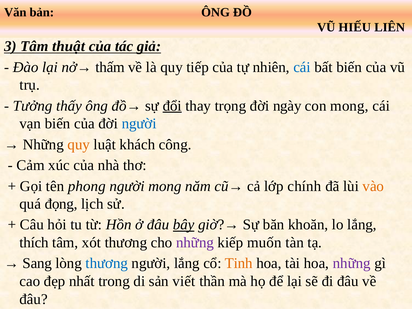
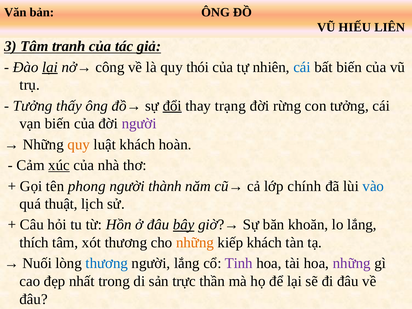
thuật: thuật -> tranh (69, 46)
lại underline: none -> present (50, 67)
thấm: thấm -> công (110, 67)
tiếp: tiếp -> thói (198, 67)
trọng: trọng -> trạng (230, 106)
ngày: ngày -> rừng (287, 106)
con mong: mong -> tưởng (349, 106)
người colour: blue -> purple (139, 124)
công: công -> hoàn (175, 144)
xúc underline: none -> present (59, 165)
người mong: mong -> thành (165, 186)
vào colour: orange -> blue (373, 186)
đọng: đọng -> thuật (61, 204)
những colour: purple -> orange (195, 243)
kiếp muốn: muốn -> khách (265, 243)
Sang: Sang -> Nuối (37, 263)
Tinh colour: orange -> purple (239, 263)
viết: viết -> trực (184, 281)
